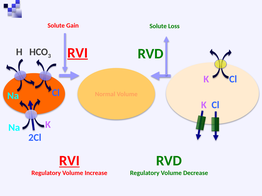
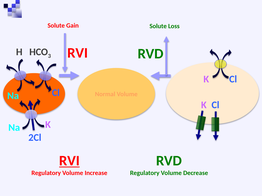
RVI underline: present -> none (78, 53)
